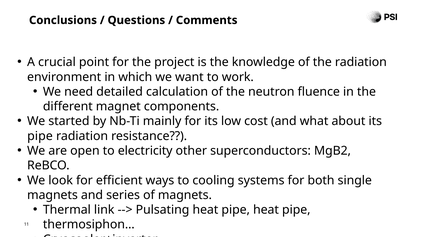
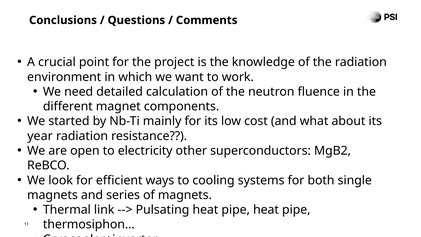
pipe: pipe -> year (40, 136)
